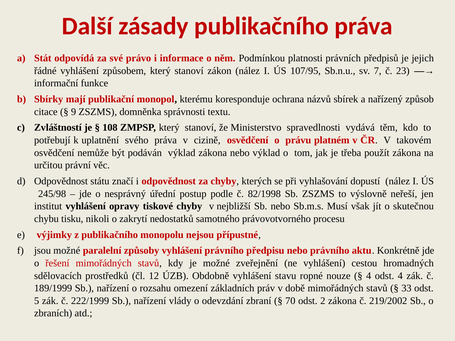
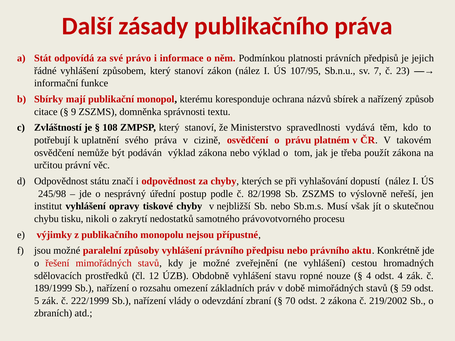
33: 33 -> 59 (406, 288)
